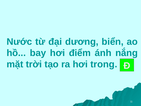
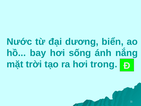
điểm: điểm -> sống (80, 53)
